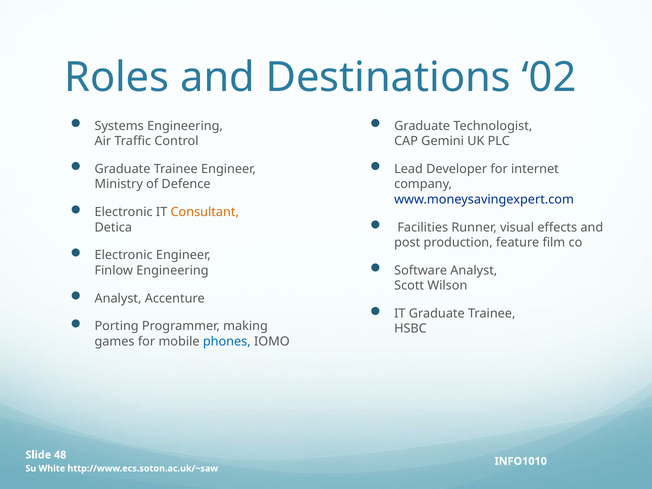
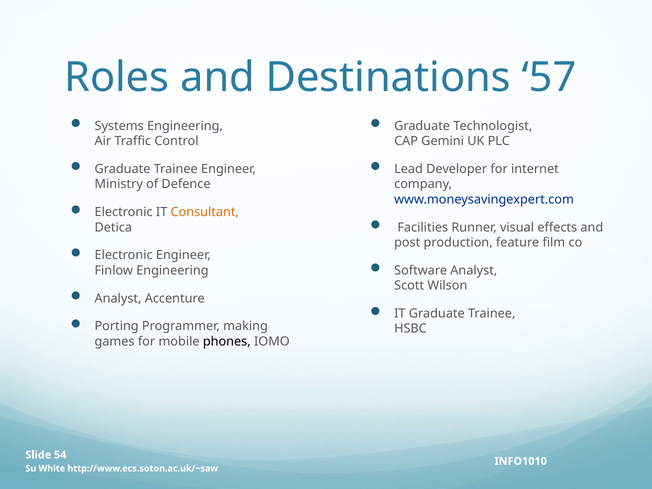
02: 02 -> 57 (549, 78)
phones colour: blue -> black (227, 341)
48: 48 -> 54 (60, 455)
